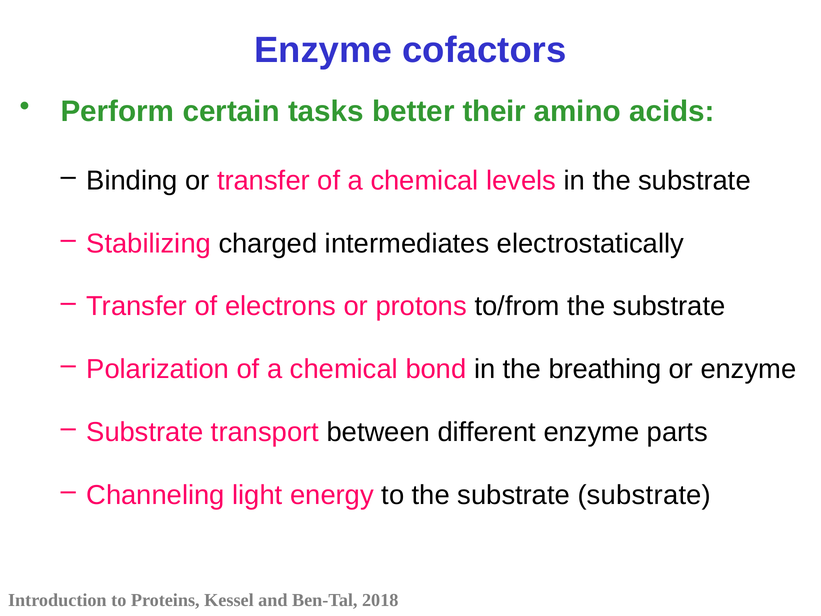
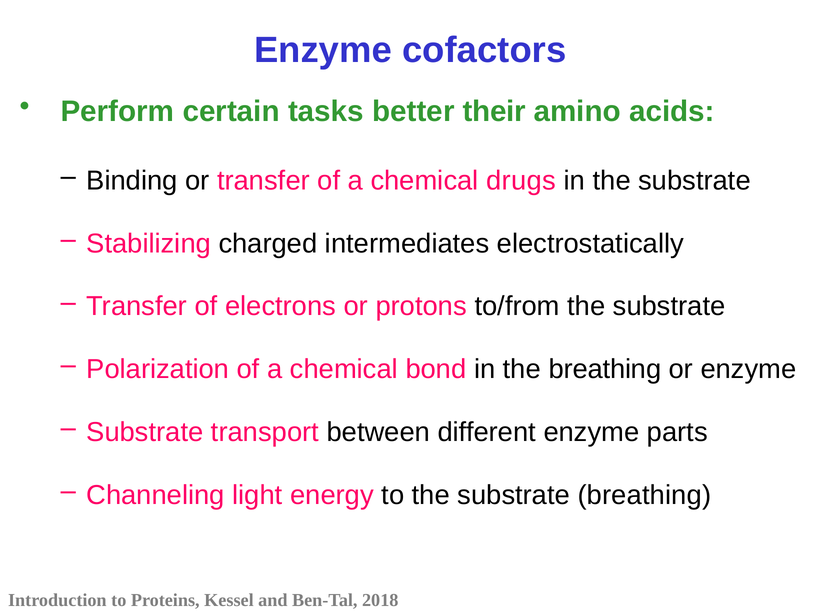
levels: levels -> drugs (521, 180)
substrate substrate: substrate -> breathing (644, 495)
